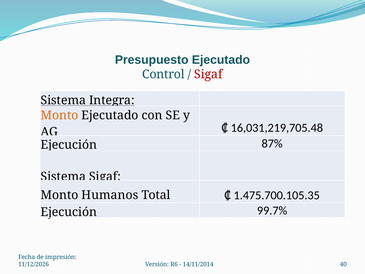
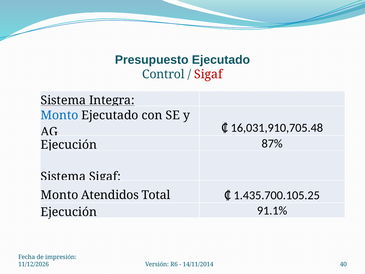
Monto colour: orange -> blue (60, 115)
16,031,219,705.48: 16,031,219,705.48 -> 16,031,910,705.48 (277, 128)
Humanos: Humanos -> Atendidos (110, 195)
1.475.700.105.35: 1.475.700.105.35 -> 1.435.700.105.25 (277, 195)
99.7%: 99.7% -> 91.1% (272, 210)
